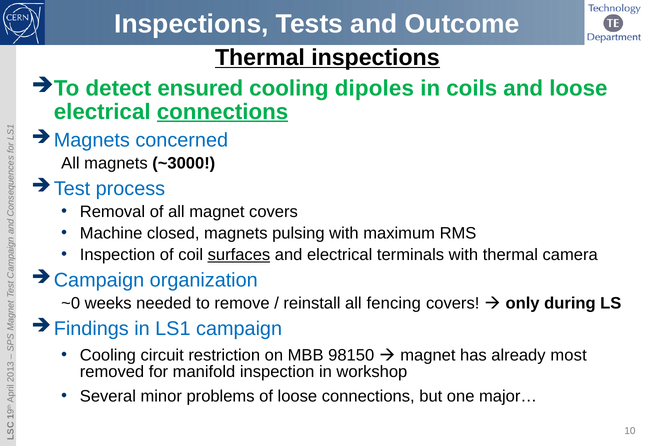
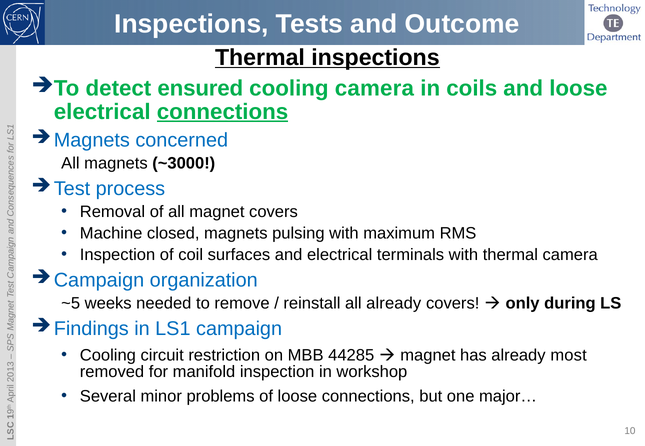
cooling dipoles: dipoles -> camera (374, 89)
surfaces underline: present -> none (239, 255)
~0: ~0 -> ~5 (71, 304)
all fencing: fencing -> already (394, 304)
98150: 98150 -> 44285 (351, 356)
